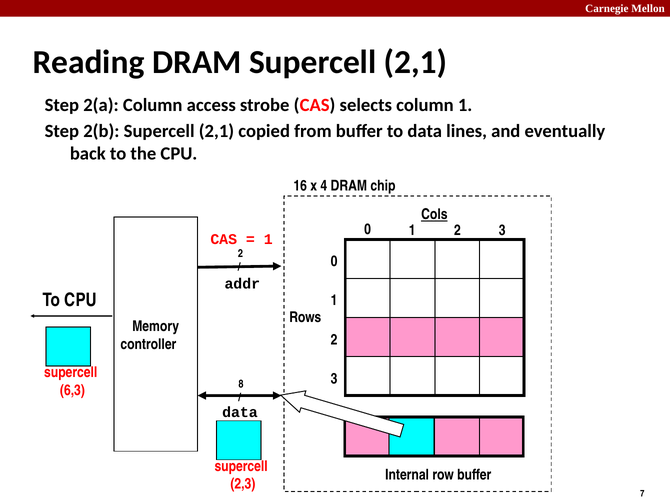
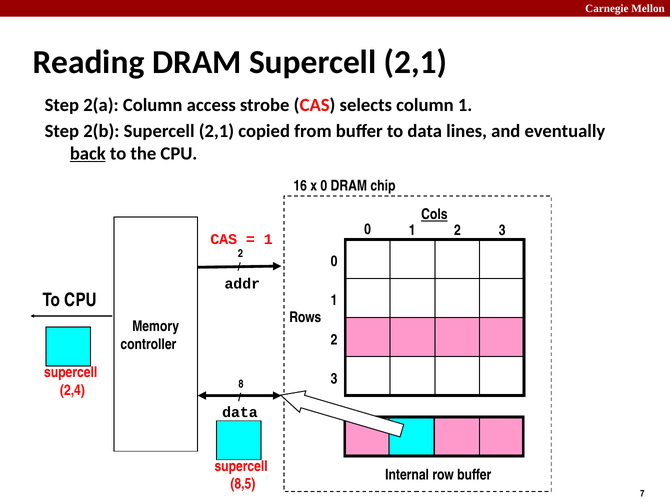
back underline: none -> present (88, 154)
x 4: 4 -> 0 (324, 186)
6,3: 6,3 -> 2,4 (72, 391)
2,3: 2,3 -> 8,5 (243, 485)
